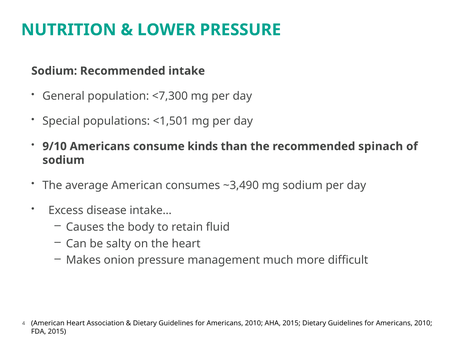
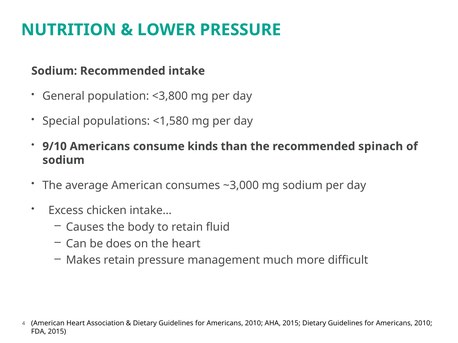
<7,300: <7,300 -> <3,800 (170, 96)
<1,501: <1,501 -> <1,580 (171, 121)
~3,490: ~3,490 -> ~3,000 (241, 186)
disease: disease -> chicken (107, 211)
salty: salty -> does (119, 244)
Makes onion: onion -> retain (119, 261)
